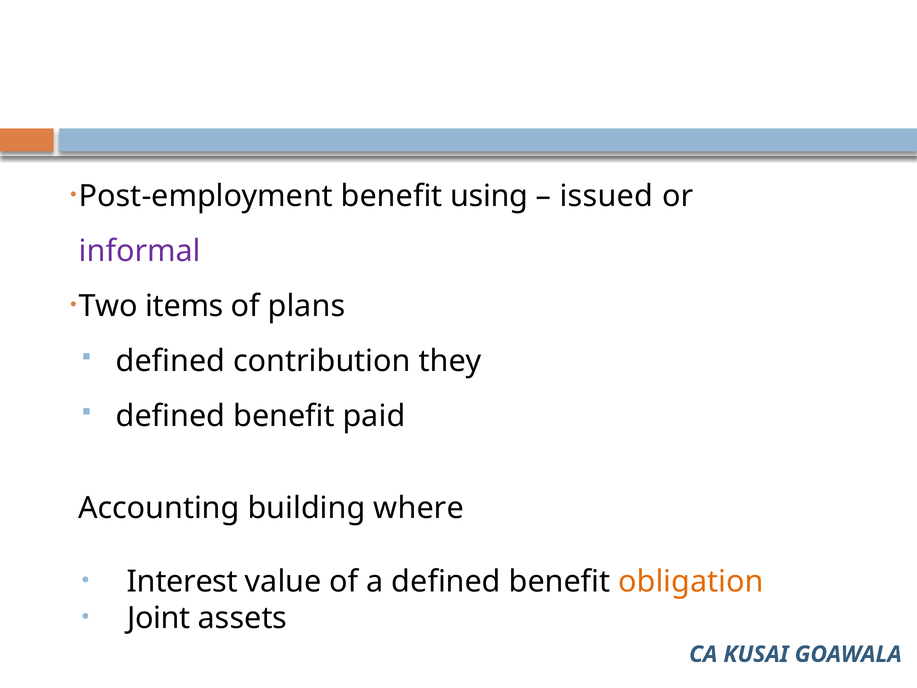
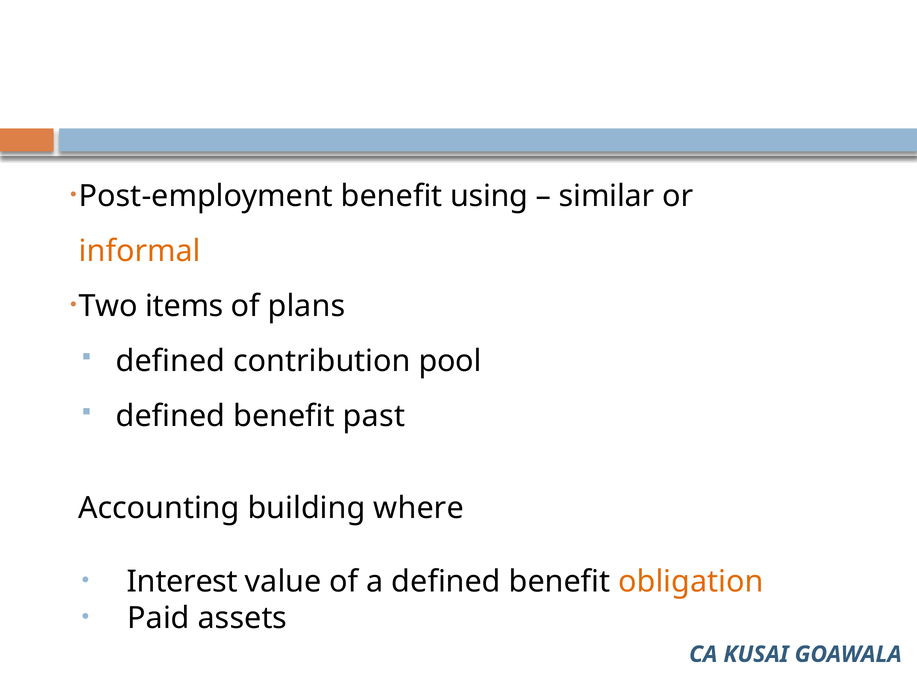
issued: issued -> similar (607, 196)
informal colour: purple -> orange (140, 251)
they: they -> pool (450, 361)
paid: paid -> past (374, 416)
Joint: Joint -> Paid (159, 618)
